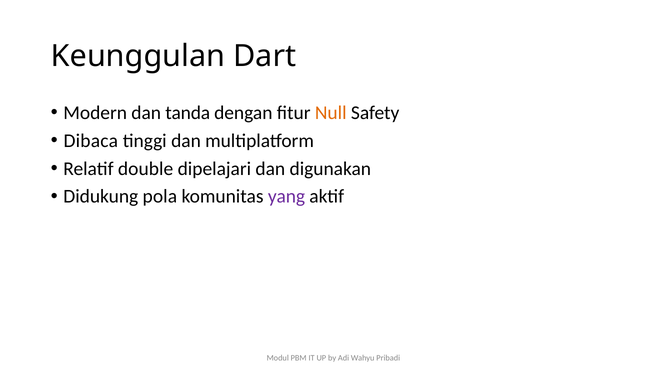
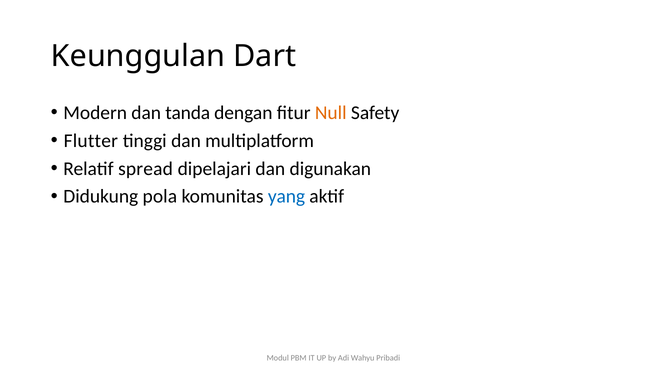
Dibaca: Dibaca -> Flutter (91, 141)
double: double -> spread (146, 169)
yang colour: purple -> blue (286, 197)
